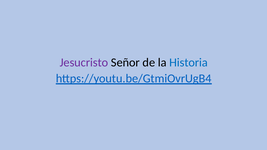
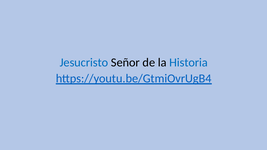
Jesucristo colour: purple -> blue (84, 62)
